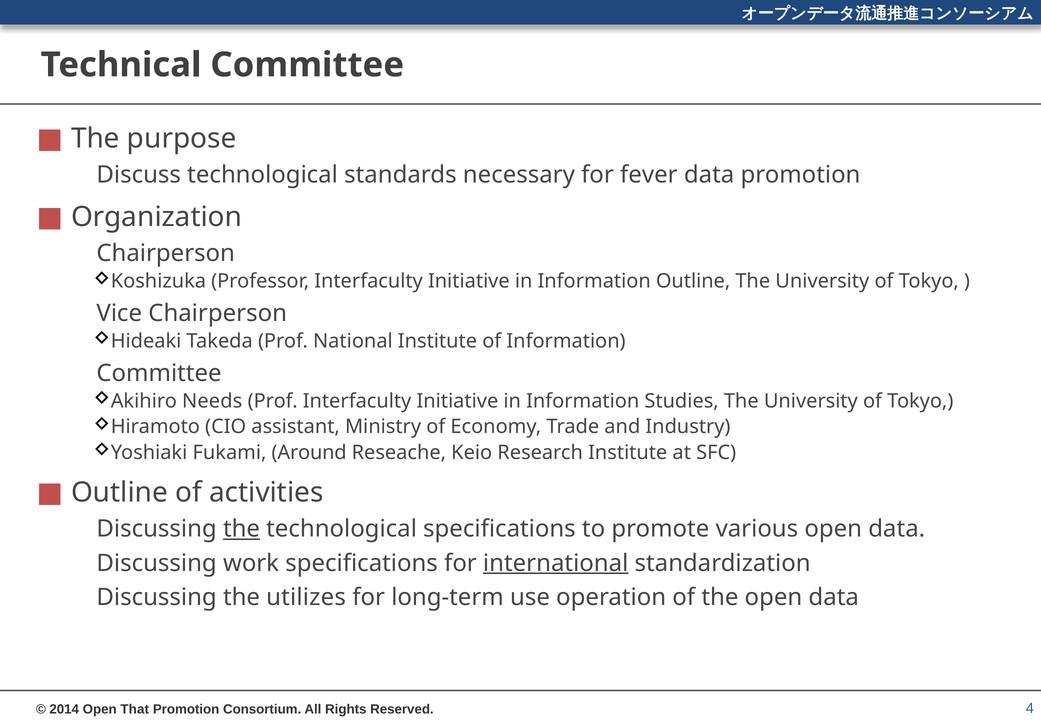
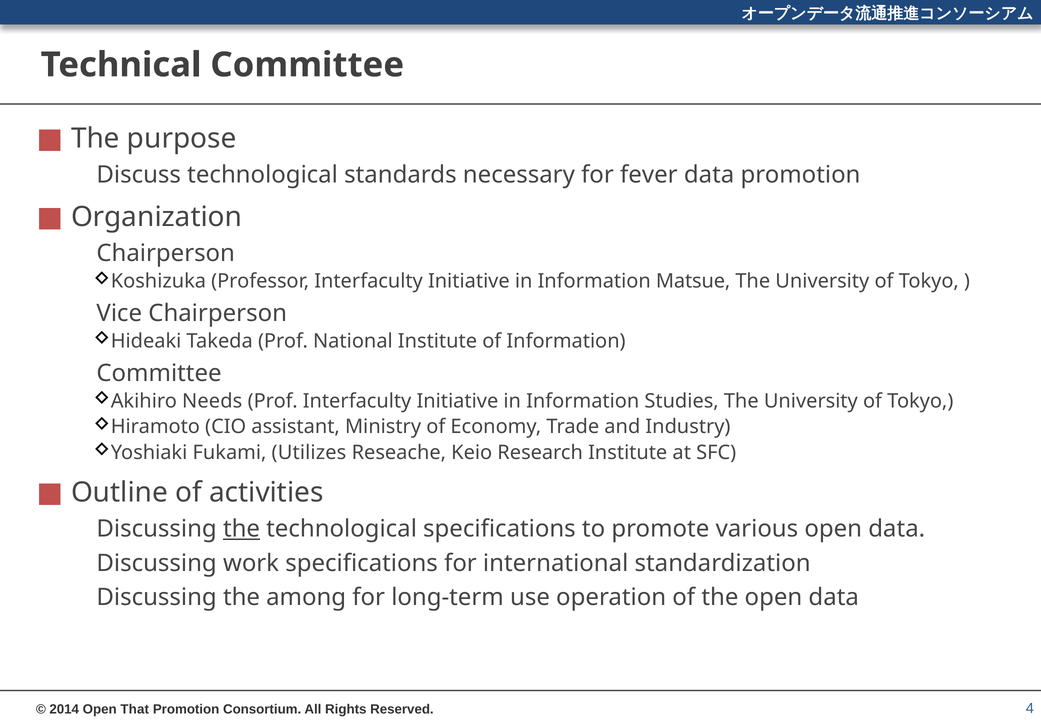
Information Outline: Outline -> Matsue (693, 282)
Around: Around -> Utilizes (309, 453)
international underline: present -> none (556, 564)
utilizes: utilizes -> among (306, 598)
